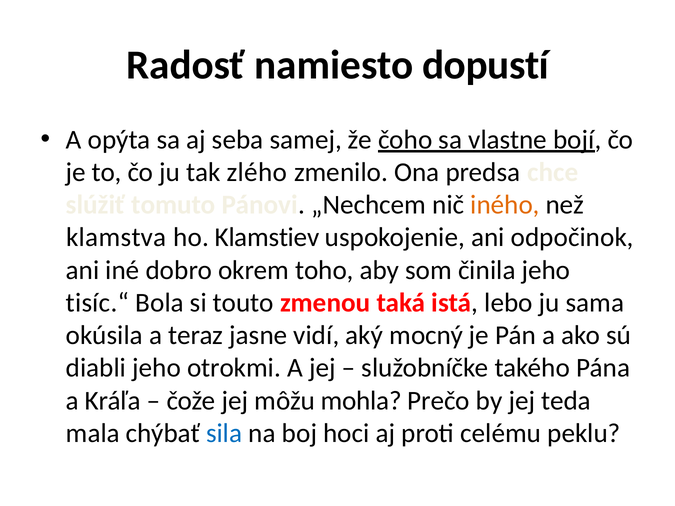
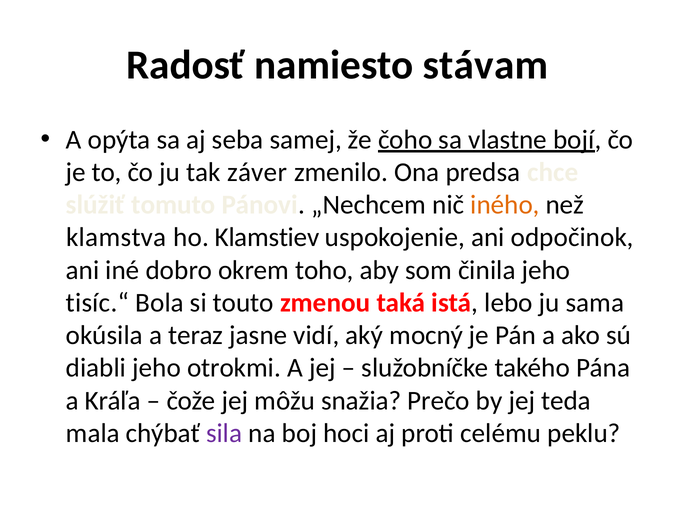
dopustí: dopustí -> stávam (485, 65)
zlého: zlého -> záver (257, 172)
mohla: mohla -> snažia (361, 401)
sila colour: blue -> purple (224, 433)
